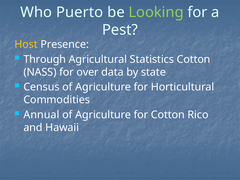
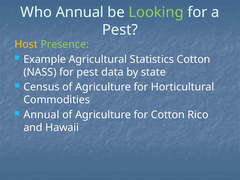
Who Puerto: Puerto -> Annual (80, 12)
Presence colour: white -> light green (65, 44)
Through: Through -> Example (45, 59)
for over: over -> pest (87, 72)
